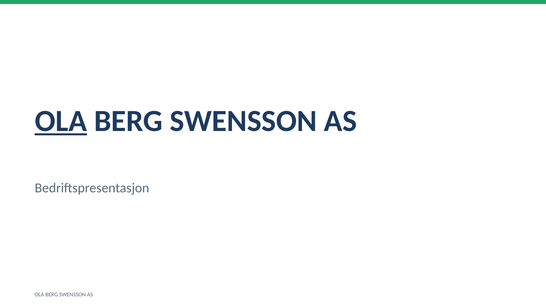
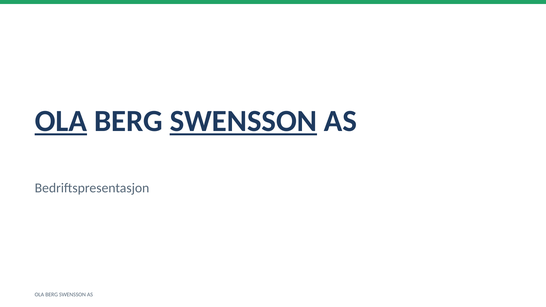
SWENSSON underline: none -> present (243, 121)
